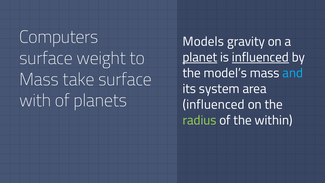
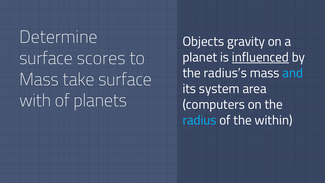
Computers: Computers -> Determine (58, 37)
Models: Models -> Objects (203, 42)
weight: weight -> scores (101, 58)
planet underline: present -> none (200, 57)
model’s: model’s -> radius’s (225, 73)
influenced: influenced -> computers (214, 104)
radius colour: light green -> light blue (199, 120)
